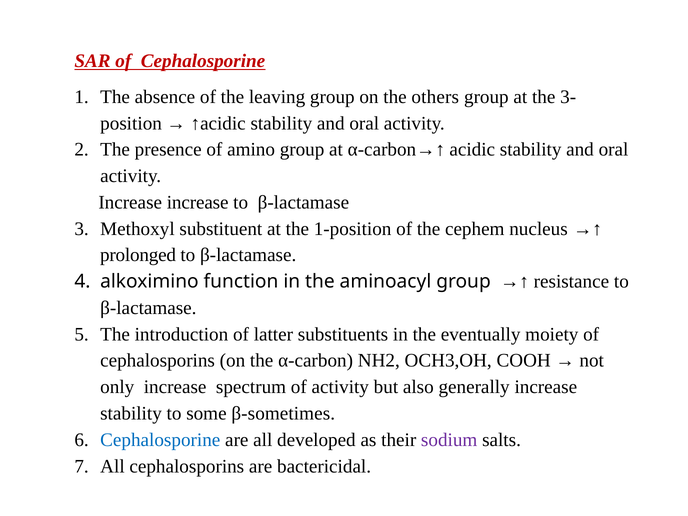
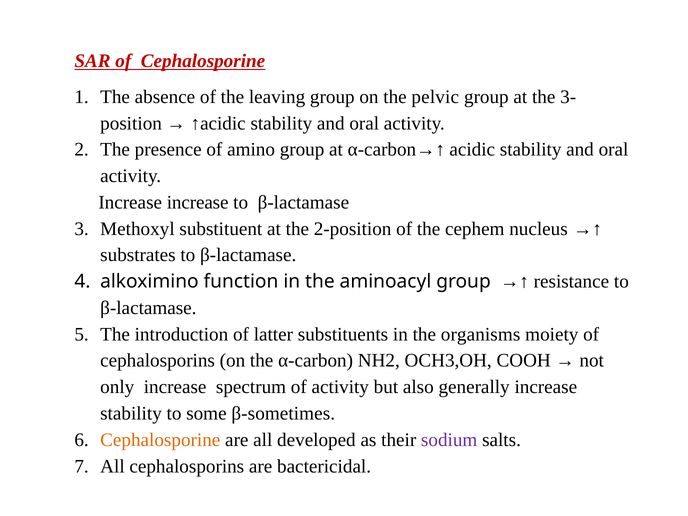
others: others -> pelvic (435, 97)
1-position: 1-position -> 2-position (353, 229)
prolonged: prolonged -> substrates (138, 255)
eventually: eventually -> organisms (481, 334)
Cephalosporine colour: blue -> orange (160, 440)
